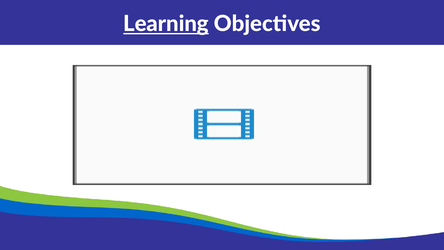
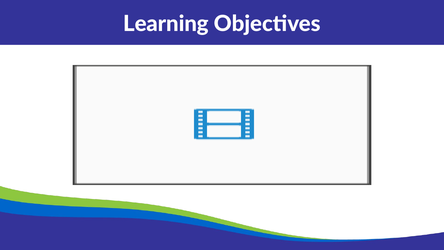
Learning underline: present -> none (166, 24)
